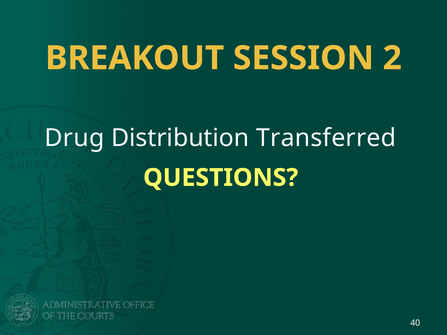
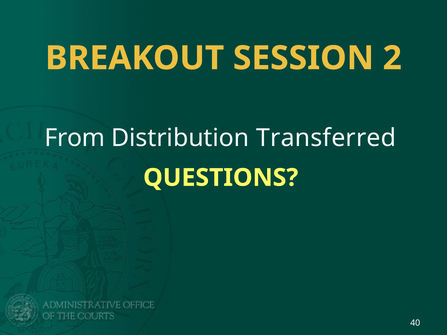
Drug: Drug -> From (75, 138)
